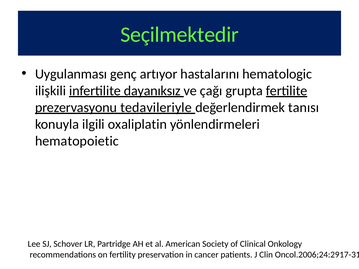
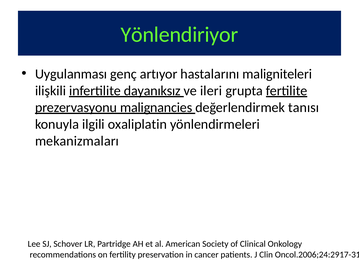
Seçilmektedir: Seçilmektedir -> Yönlendiriyor (179, 35)
hematologic: hematologic -> maligniteleri (277, 74)
çağı: çağı -> ileri (211, 91)
tedavileriyle: tedavileriyle -> malignancies (156, 108)
hematopoietic: hematopoietic -> mekanizmaları (77, 141)
